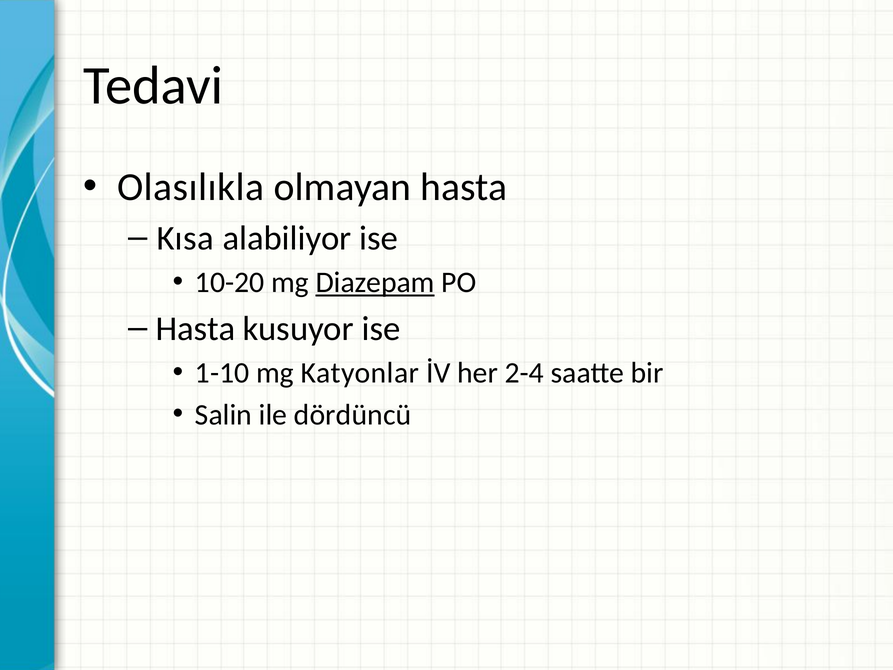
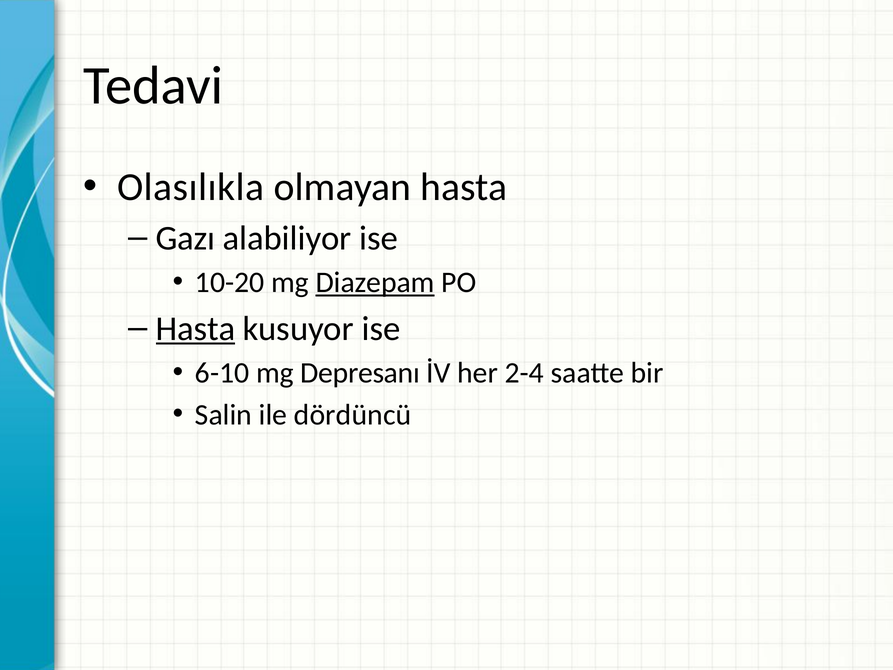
Kısa: Kısa -> Gazı (186, 238)
Hasta underline: none -> present (196, 329)
1-10: 1-10 -> 6-10 (222, 373)
Katyonlar: Katyonlar -> Depresanı (360, 373)
